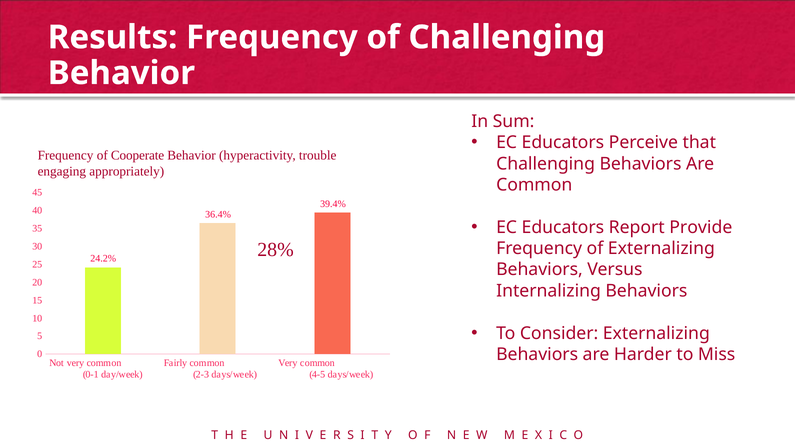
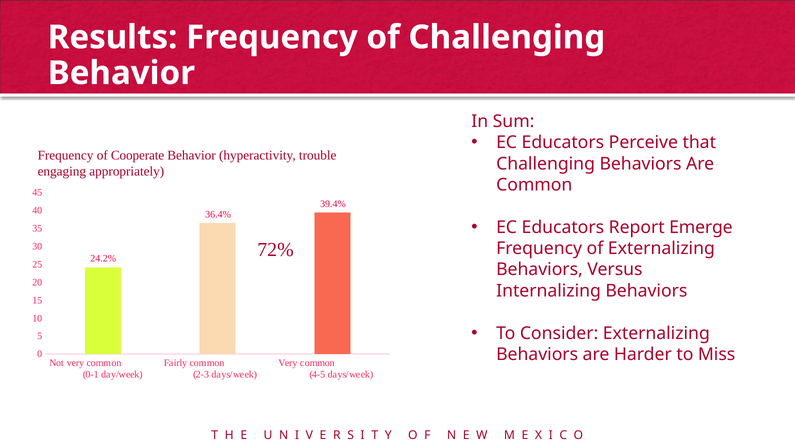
Provide: Provide -> Emerge (701, 227)
28%: 28% -> 72% (275, 250)
